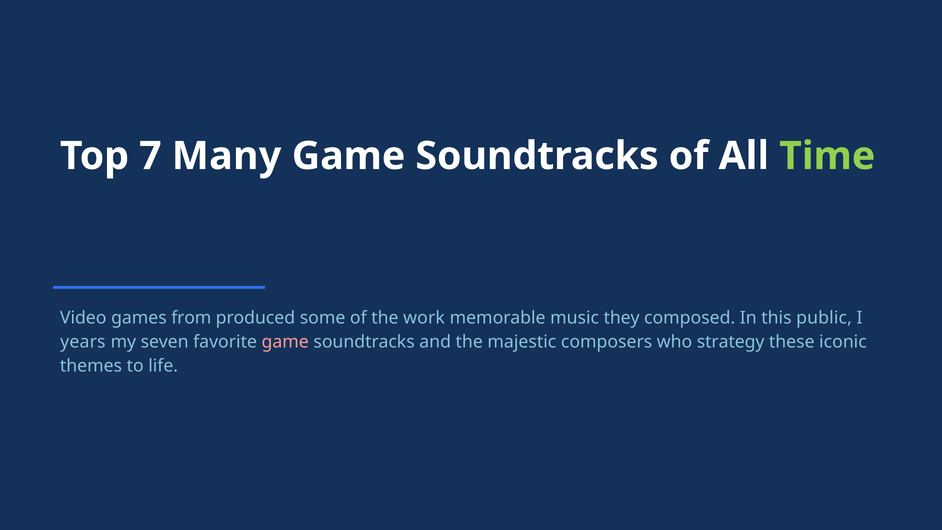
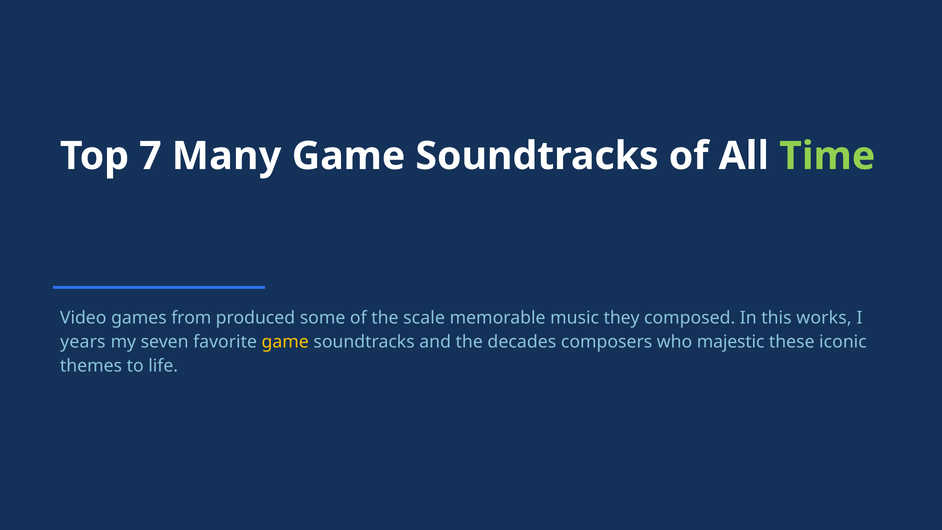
work: work -> scale (424, 318)
public: public -> works (824, 318)
game colour: pink -> yellow (285, 342)
majestic: majestic -> decades (522, 342)
strategy: strategy -> majestic (731, 342)
